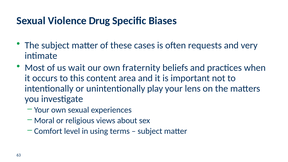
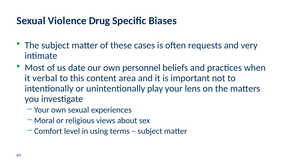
wait: wait -> date (77, 68)
fraternity: fraternity -> personnel (141, 68)
occurs: occurs -> verbal (45, 78)
